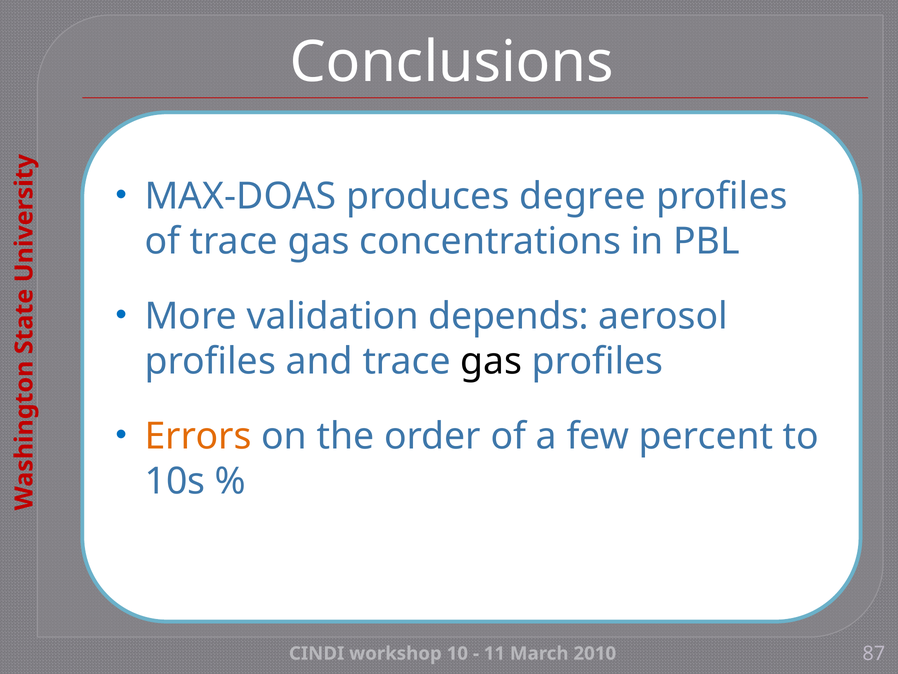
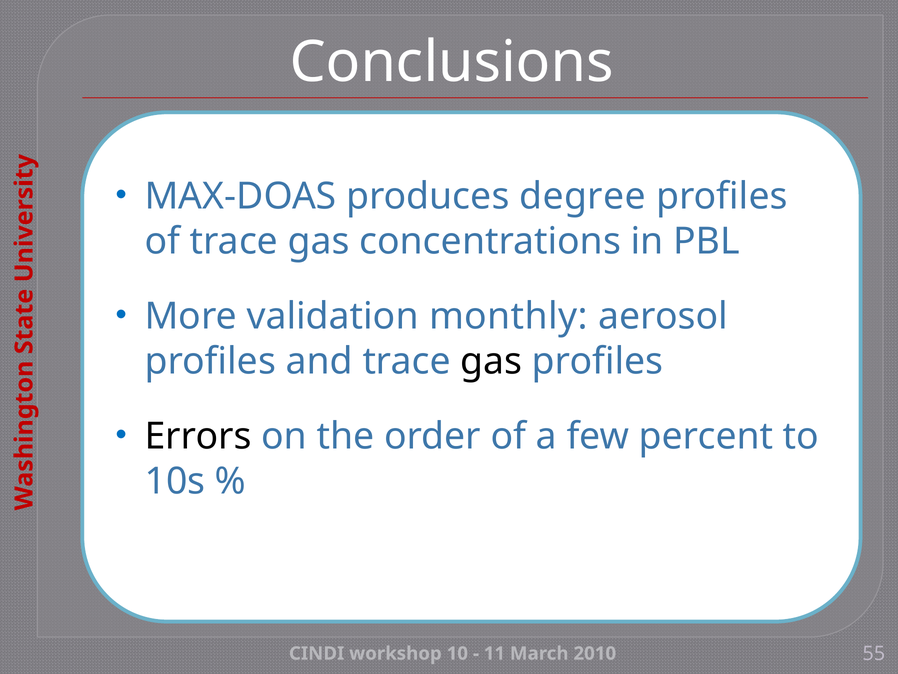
depends: depends -> monthly (508, 316)
Errors colour: orange -> black (198, 436)
87: 87 -> 55 (874, 653)
